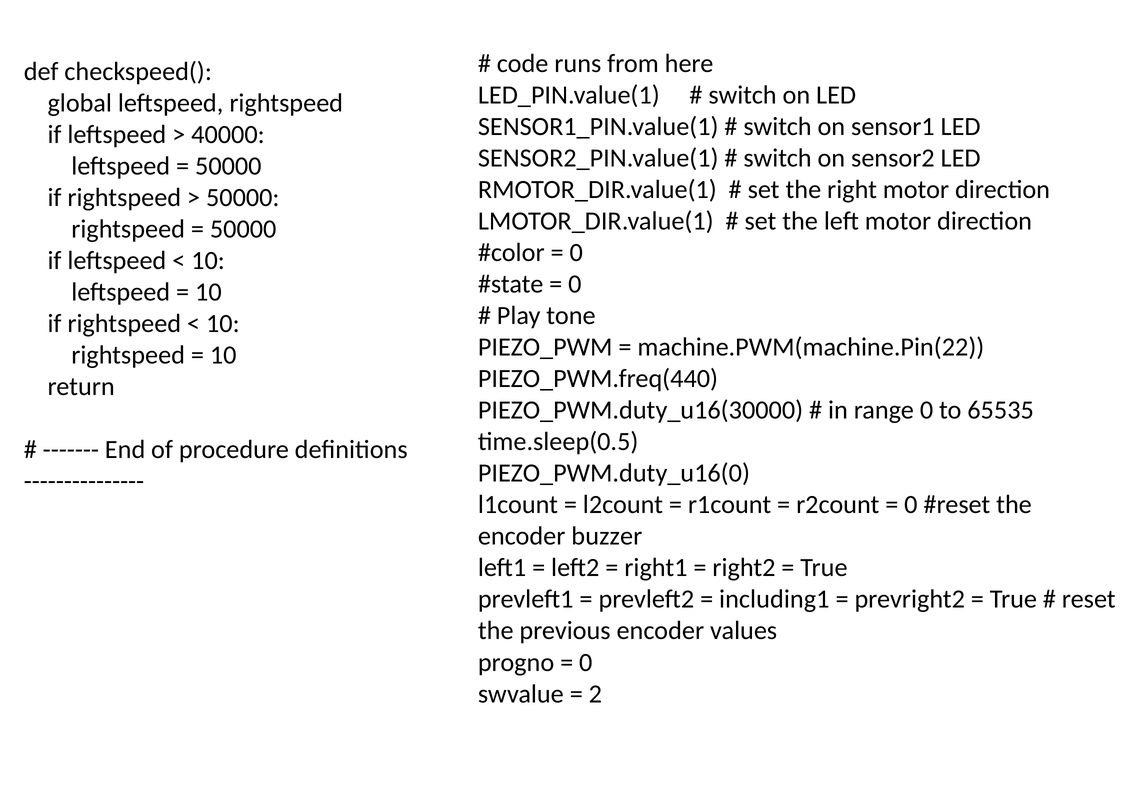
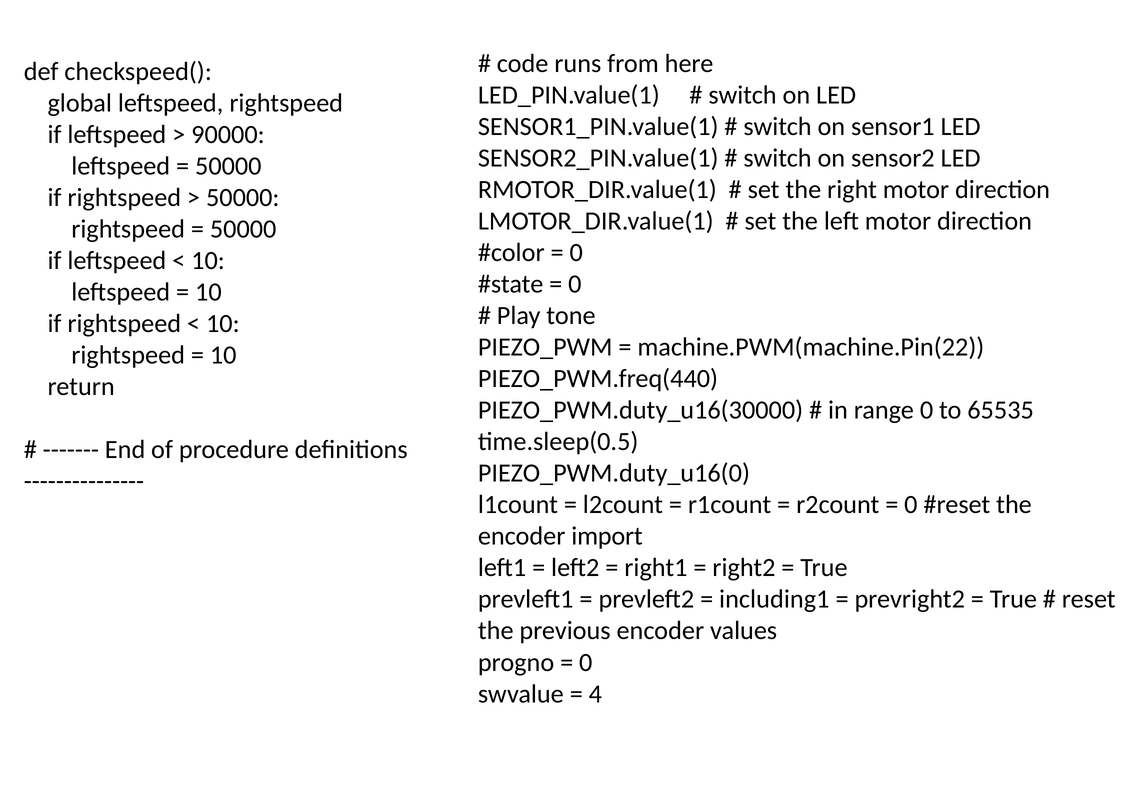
40000: 40000 -> 90000 (228, 134)
buzzer: buzzer -> import (607, 536)
2: 2 -> 4 (595, 694)
